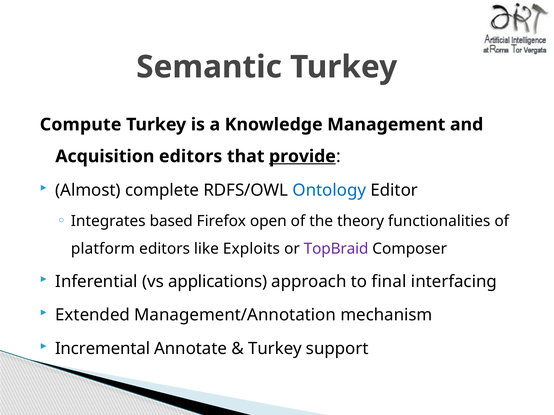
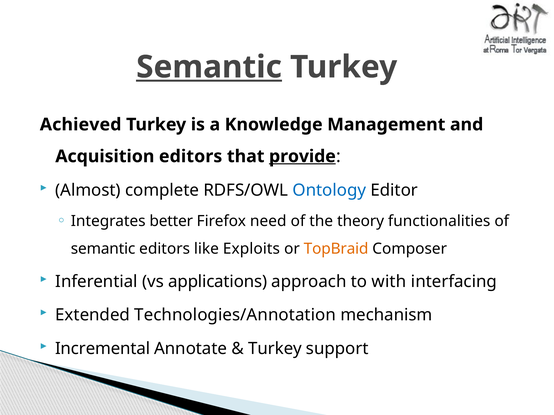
Semantic underline: none -> present (209, 67)
Compute: Compute -> Achieved (81, 125)
based: based -> better (171, 221)
open: open -> need (268, 221)
platform: platform -> semantic (103, 249)
TopBraid colour: purple -> orange (336, 249)
final: final -> with (389, 282)
Management/Annotation: Management/Annotation -> Technologies/Annotation (235, 315)
